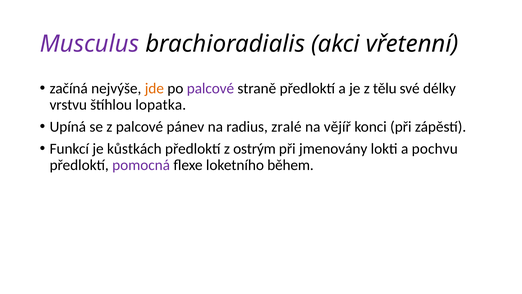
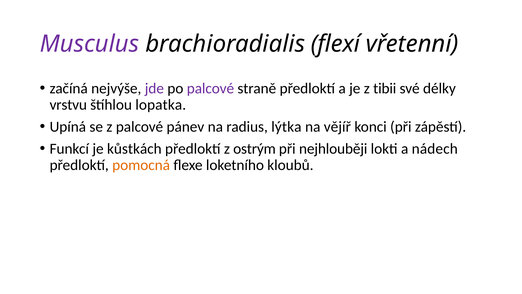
akci: akci -> flexí (336, 44)
jde colour: orange -> purple (154, 88)
tělu: tělu -> tibii (385, 88)
zralé: zralé -> lýtka (286, 127)
jmenovány: jmenovány -> nejhlouběji (333, 148)
pochvu: pochvu -> nádech (435, 148)
pomocná colour: purple -> orange (141, 165)
během: během -> kloubů (290, 165)
